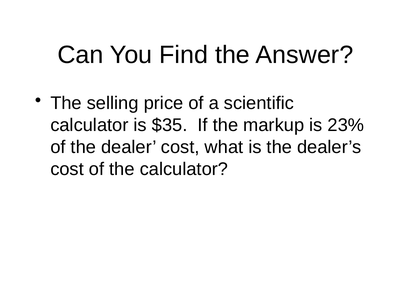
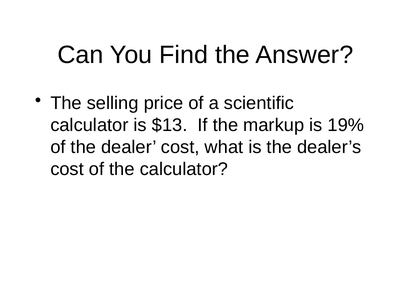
$35: $35 -> $13 (170, 125)
23%: 23% -> 19% (346, 125)
